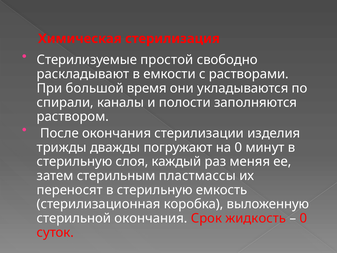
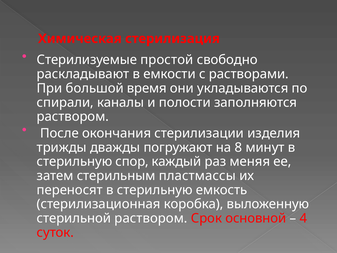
на 0: 0 -> 8 (238, 147)
слоя: слоя -> спор (132, 161)
стерильной окончания: окончания -> раствором (151, 218)
жидкость: жидкость -> основной (256, 218)
0: 0 -> 4 (303, 218)
